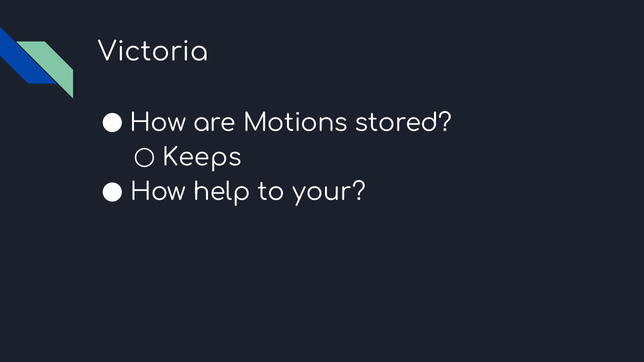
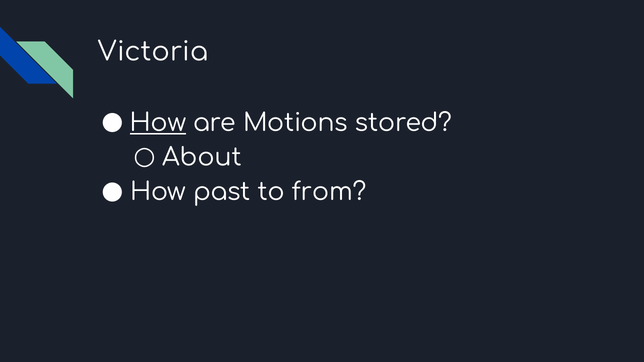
How underline: none -> present (158, 123)
Keeps: Keeps -> About (202, 158)
help: help -> past (222, 192)
your: your -> from (329, 192)
